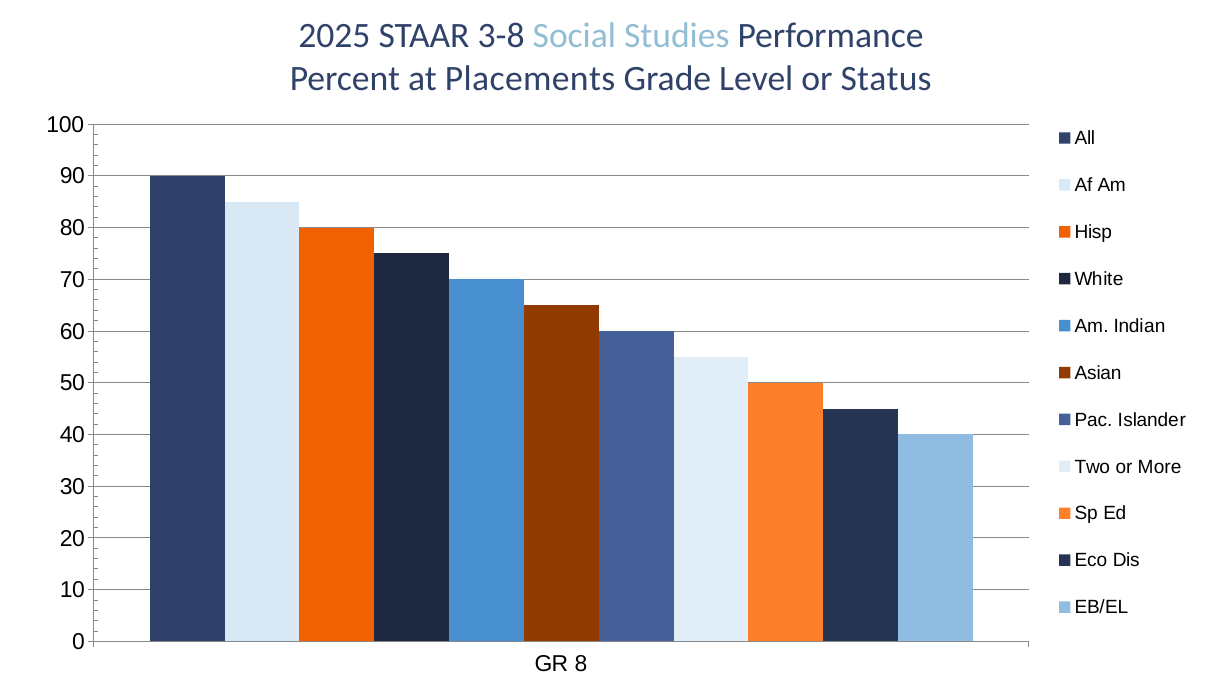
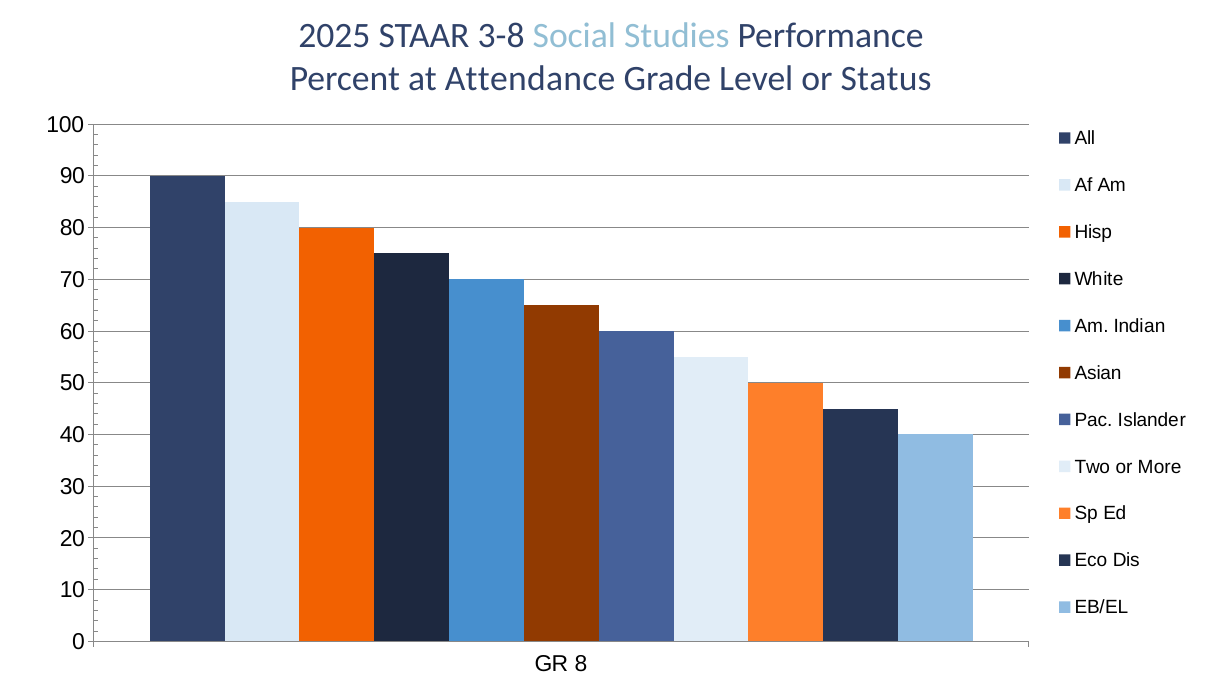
Placements: Placements -> Attendance (530, 79)
